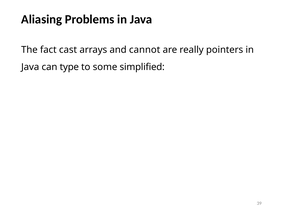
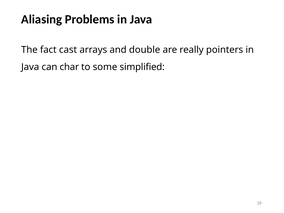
cannot: cannot -> double (145, 50)
type: type -> char (69, 67)
